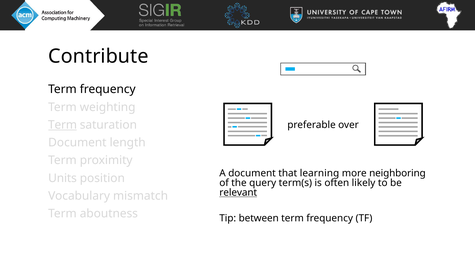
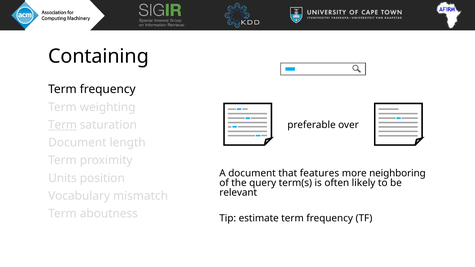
Contribute: Contribute -> Containing (99, 56)
learning: learning -> features (319, 173)
relevant underline: present -> none (238, 193)
between: between -> estimate (259, 218)
